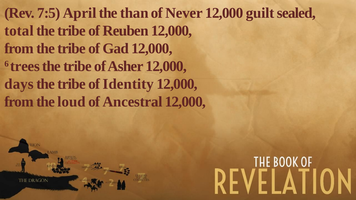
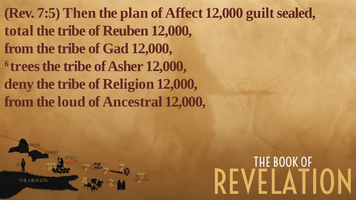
April: April -> Then (80, 13)
than: than -> plan (134, 13)
Never: Never -> Affect (184, 13)
days: days -> deny (19, 84)
Identity: Identity -> Religion (128, 84)
